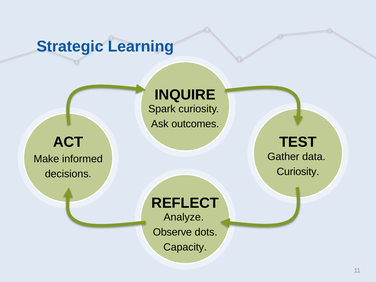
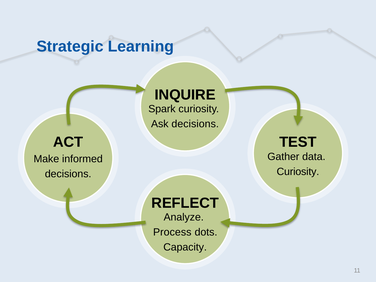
Ask outcomes: outcomes -> decisions (195, 124)
Observe: Observe -> Process (172, 232)
